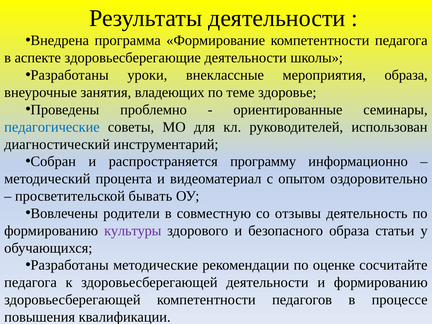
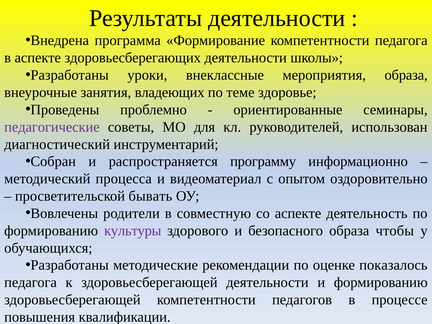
здоровьесберегающие: здоровьесберегающие -> здоровьесберегающих (133, 58)
педагогические colour: blue -> purple (52, 127)
процента: процента -> процесса (124, 179)
со отзывы: отзывы -> аспекте (298, 213)
статьи: статьи -> чтобы (395, 231)
сосчитайте: сосчитайте -> показалось (393, 265)
